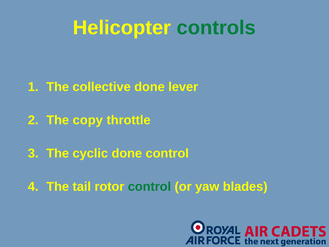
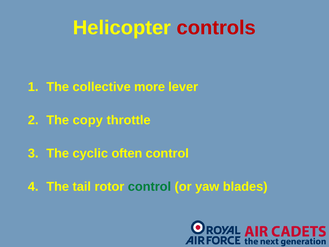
controls colour: green -> red (216, 28)
collective done: done -> more (150, 87)
cyclic done: done -> often (127, 153)
